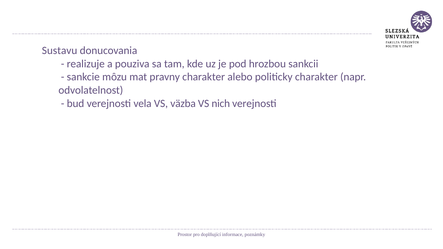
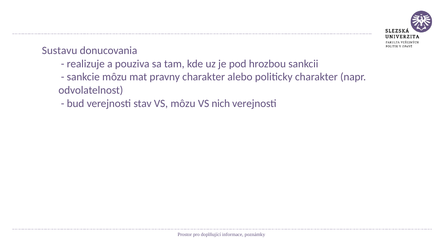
vela: vela -> stav (143, 104)
VS väzba: väzba -> môzu (183, 104)
